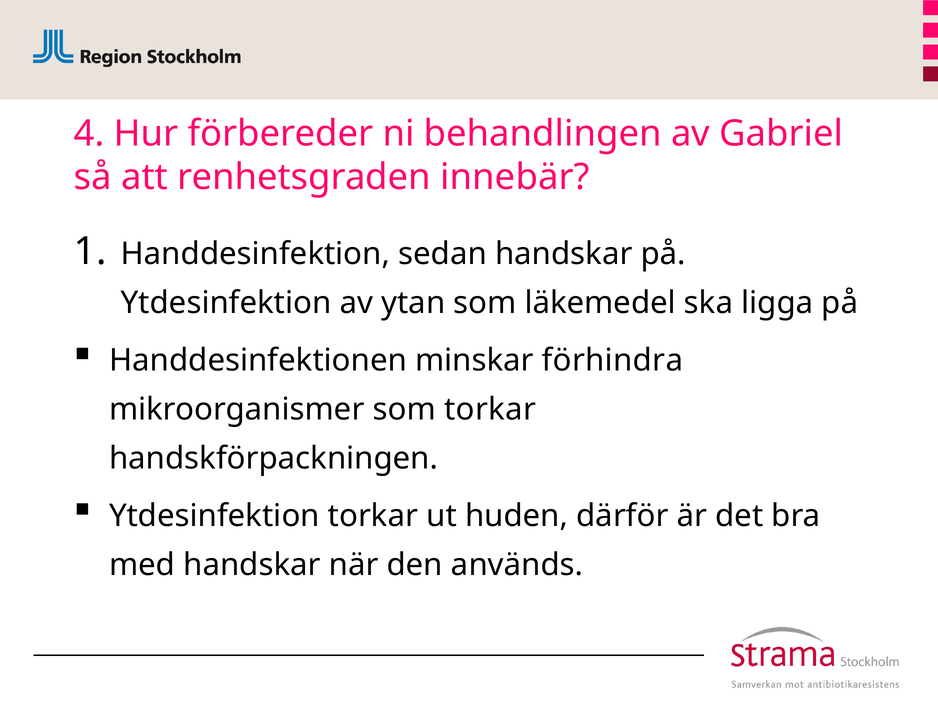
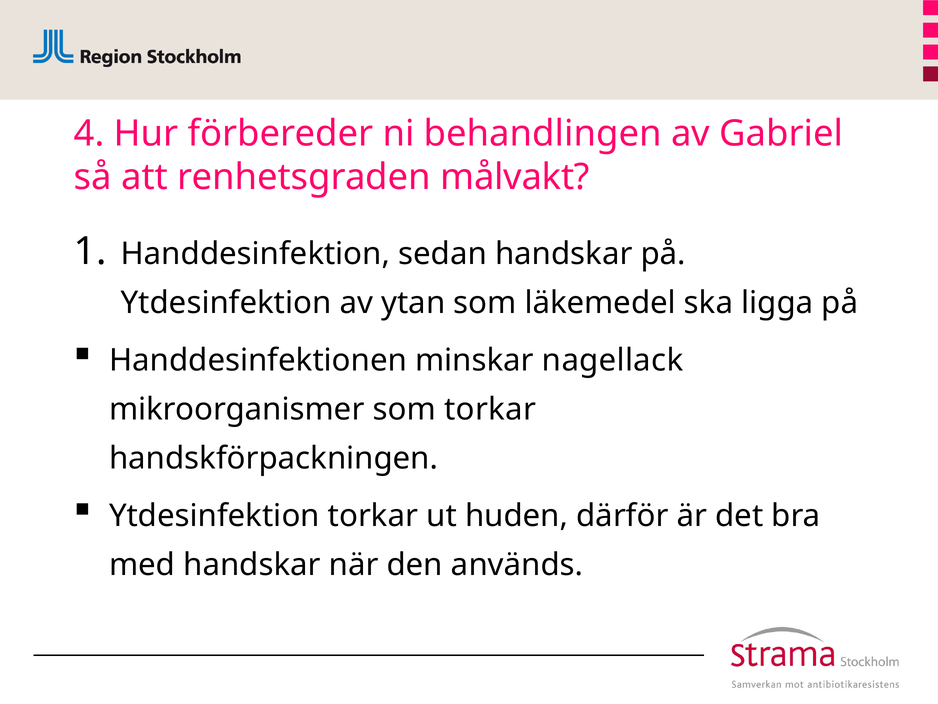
innebär: innebär -> målvakt (515, 177)
förhindra: förhindra -> nagellack (613, 360)
